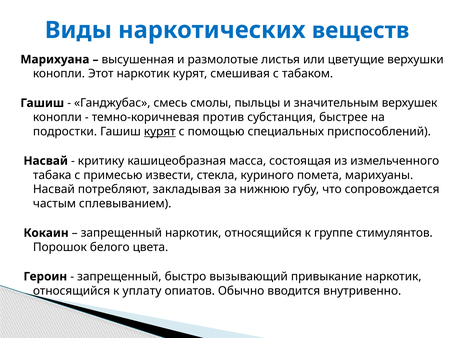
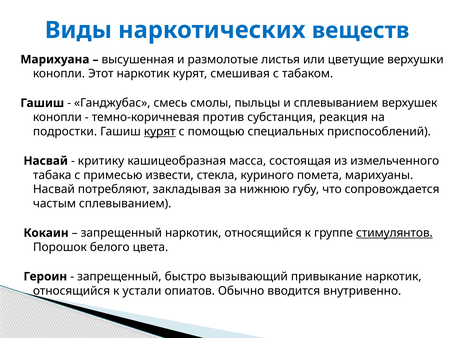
и значительным: значительным -> сплевыванием (336, 103)
быстрее: быстрее -> реакция (343, 117)
стимулянтов underline: none -> present (394, 233)
уплату: уплату -> устали (142, 290)
